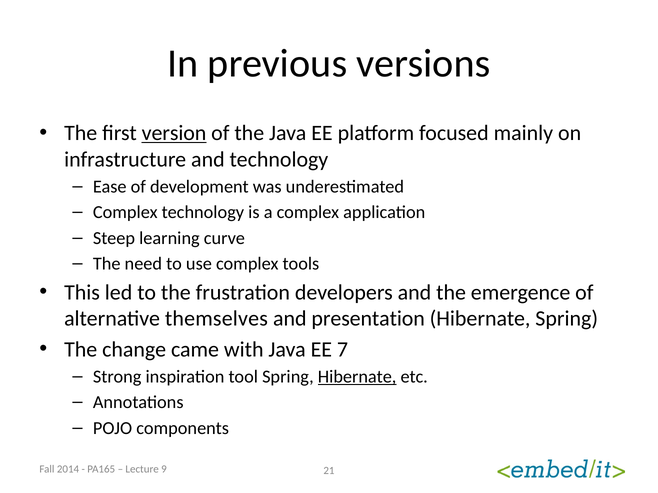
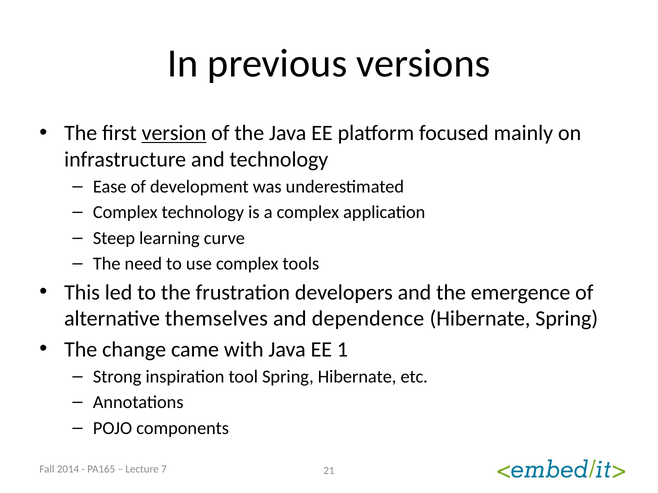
presentation: presentation -> dependence (368, 319)
7: 7 -> 1 (343, 350)
Hibernate underline: present -> none (357, 377)
9: 9 -> 7 (164, 470)
